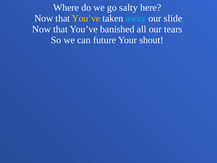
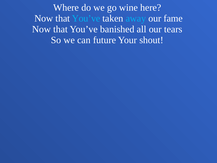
salty: salty -> wine (128, 8)
You’ve colour: yellow -> light blue (86, 18)
slide: slide -> fame (173, 18)
